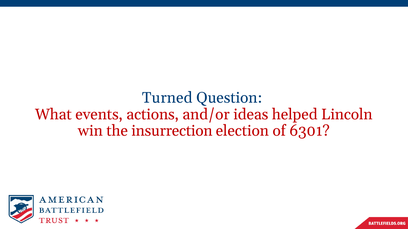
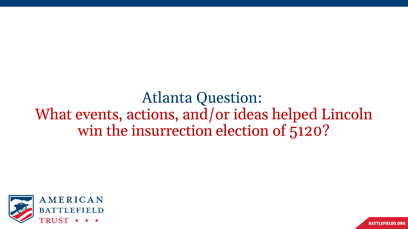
Turned: Turned -> Atlanta (167, 98)
6301: 6301 -> 5120 (310, 131)
